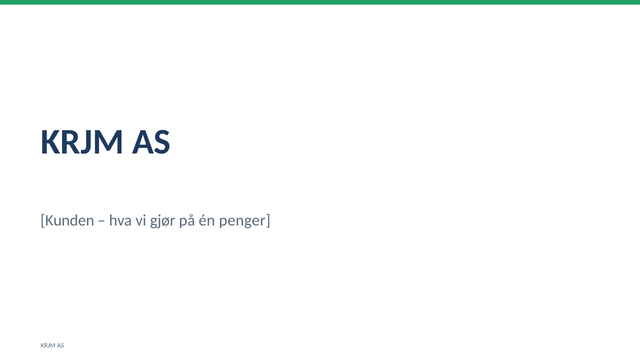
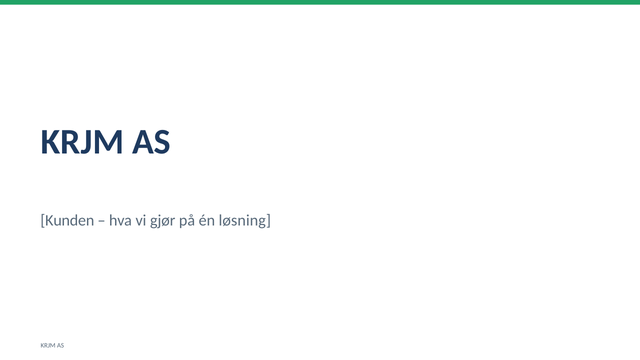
penger: penger -> løsning (245, 220)
